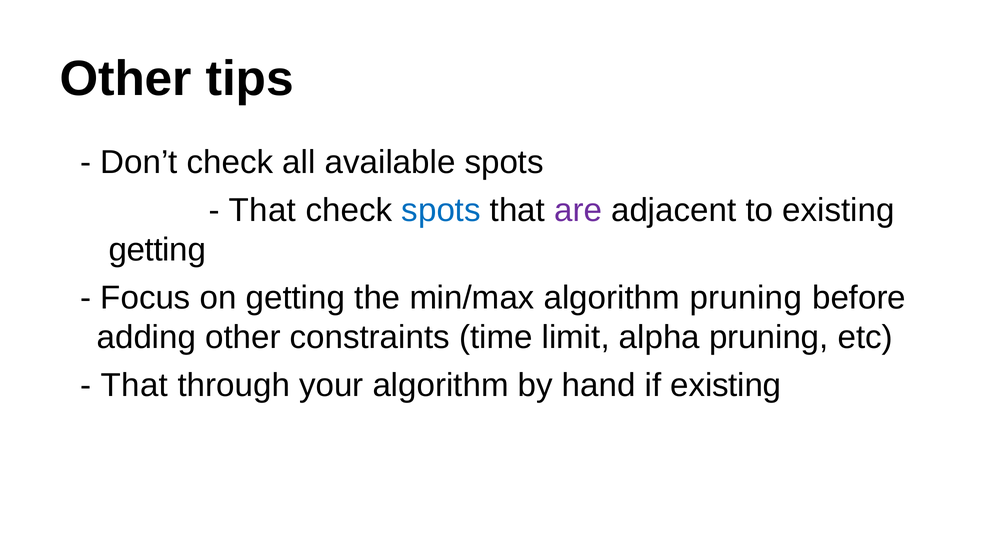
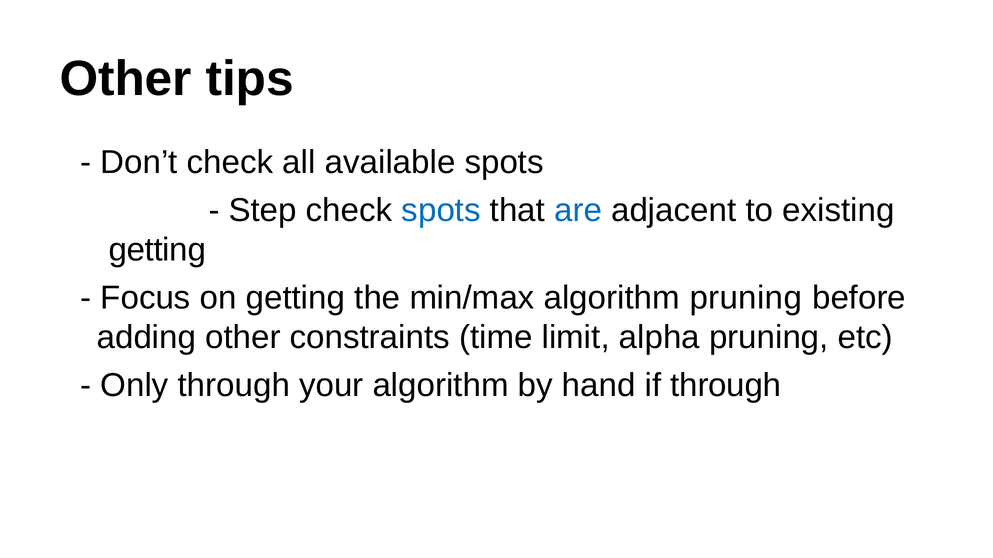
That: That -> Step (263, 210)
are colour: purple -> blue (578, 210)
That: That -> Only (134, 386)
if existing: existing -> through (726, 386)
